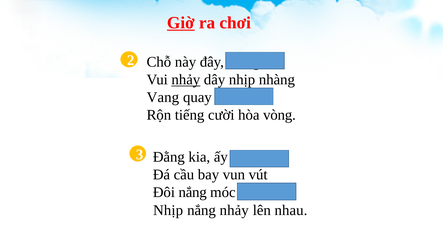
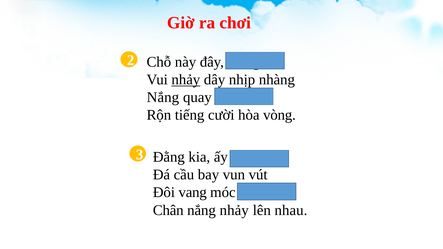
Giờ underline: present -> none (181, 23)
Vang: Vang -> Nắng (163, 97)
Đôi nắng: nắng -> vang (193, 193)
Nhịp: Nhịp -> Chân (168, 210)
